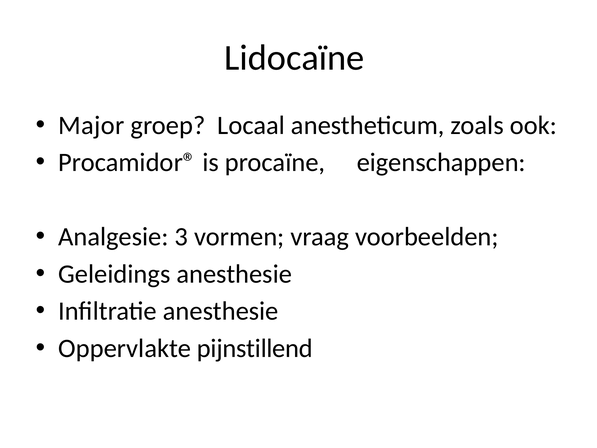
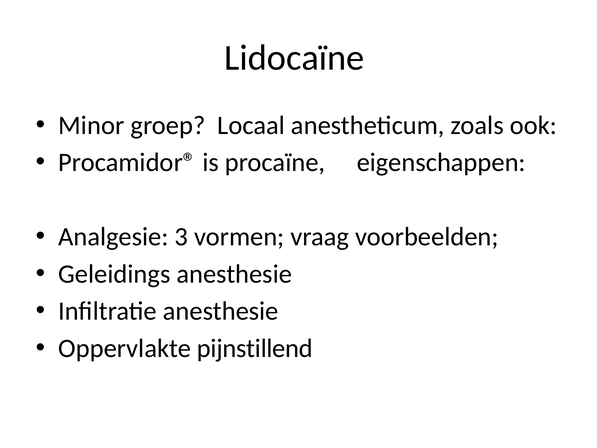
Major: Major -> Minor (91, 125)
